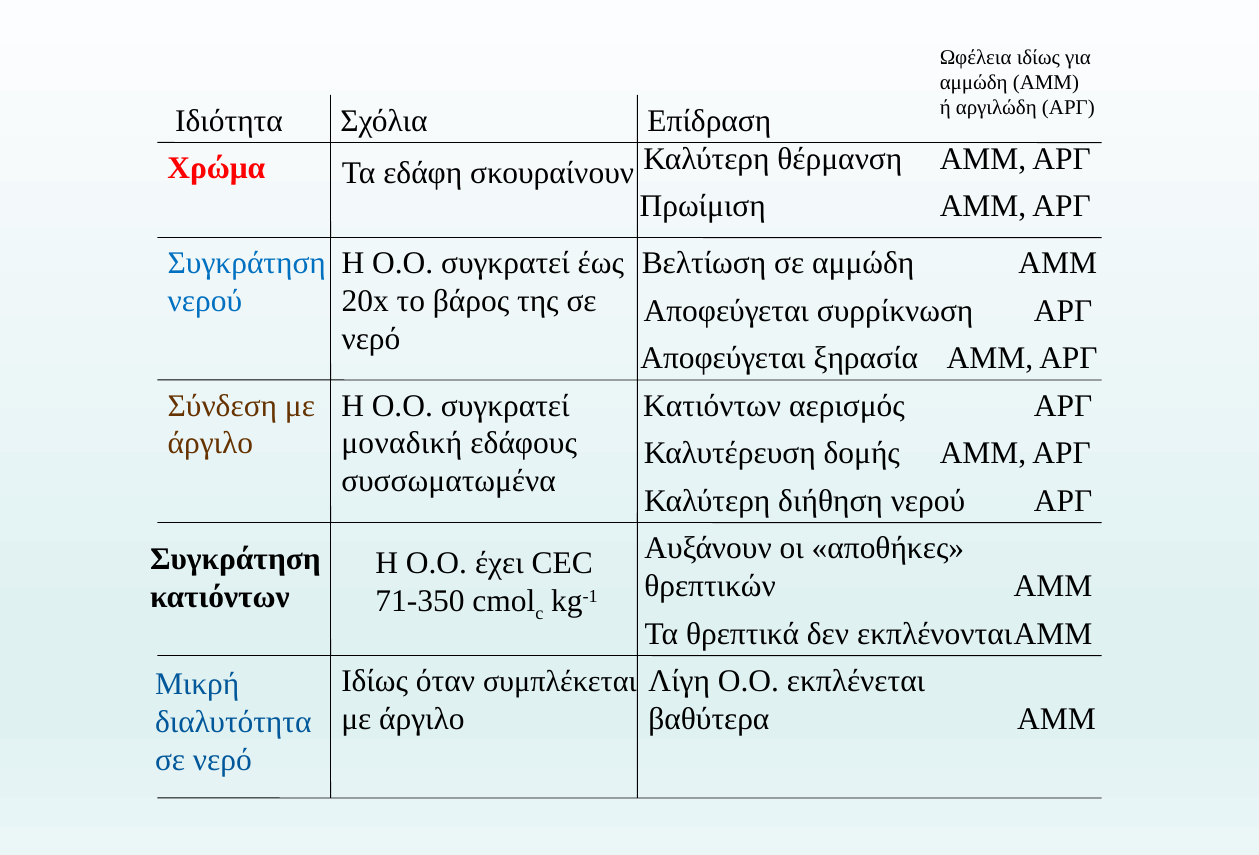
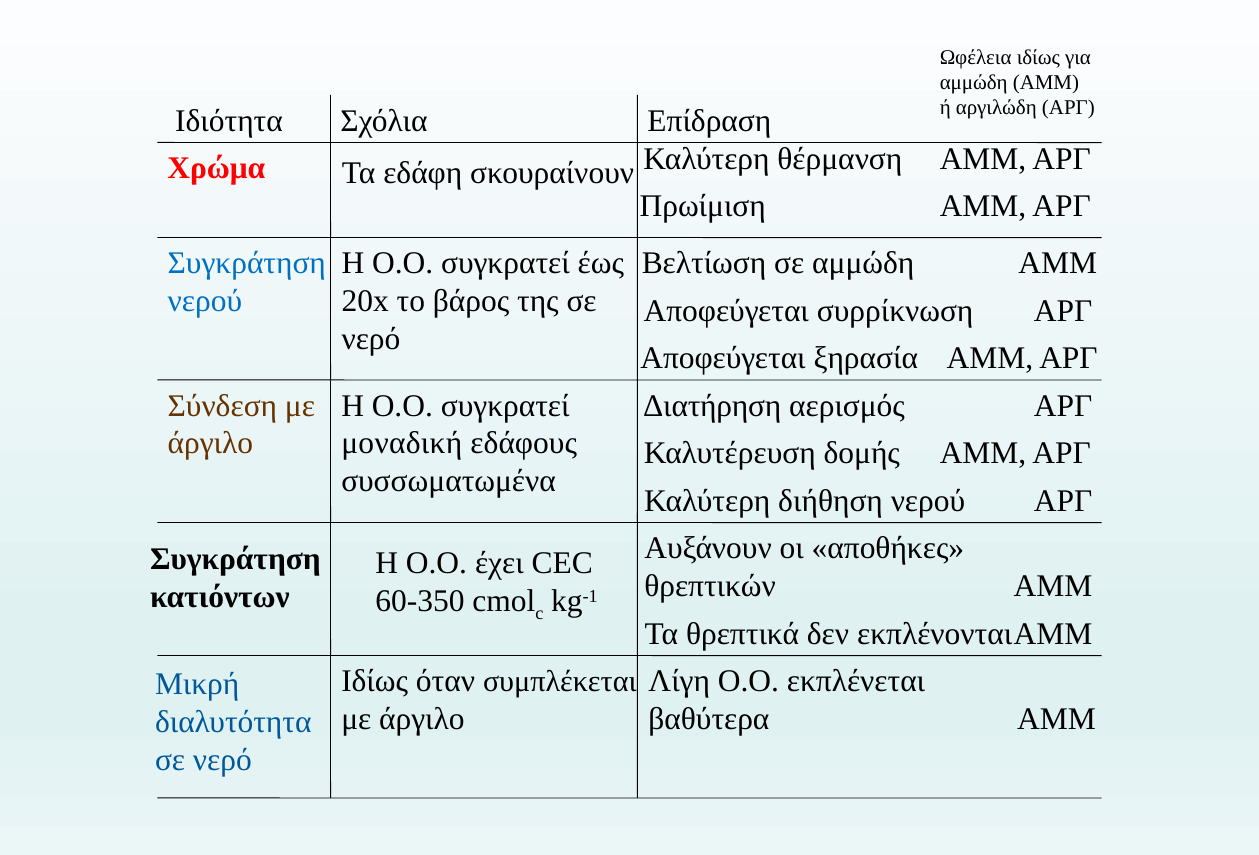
Κατιόντων: Κατιόντων -> Διατήρηση (712, 406)
71-350: 71-350 -> 60-350 (420, 601)
